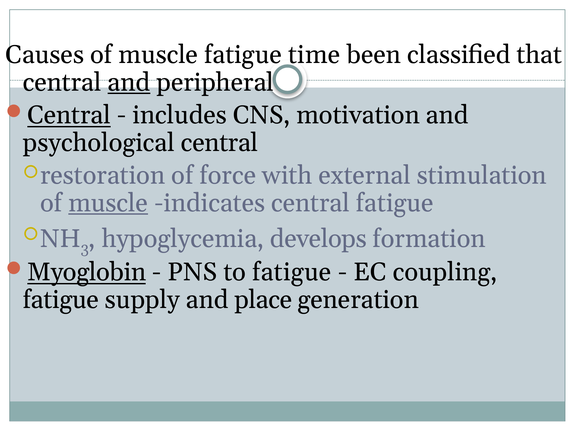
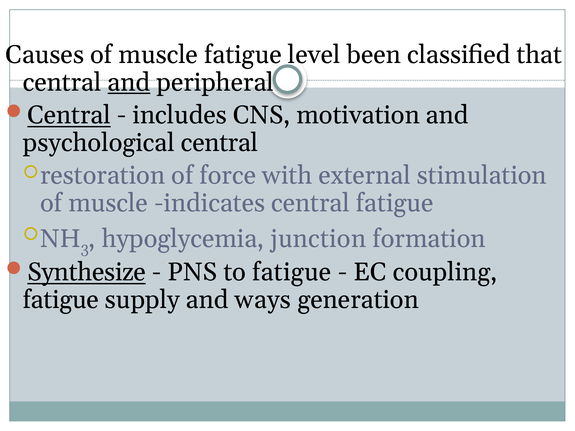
time: time -> level (314, 55)
muscle underline: present -> none (108, 203)
develops: develops -> junction (318, 239)
Myoglobin: Myoglobin -> Synthesize (87, 272)
place: place -> ways (263, 300)
